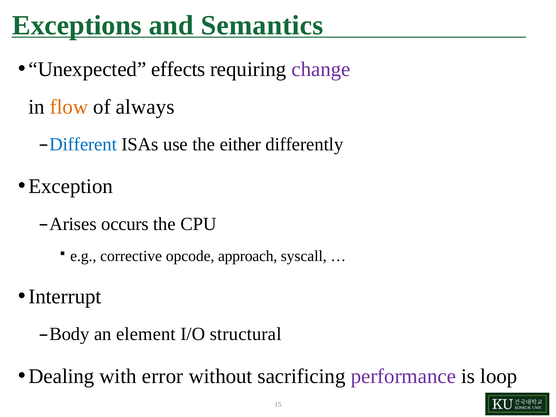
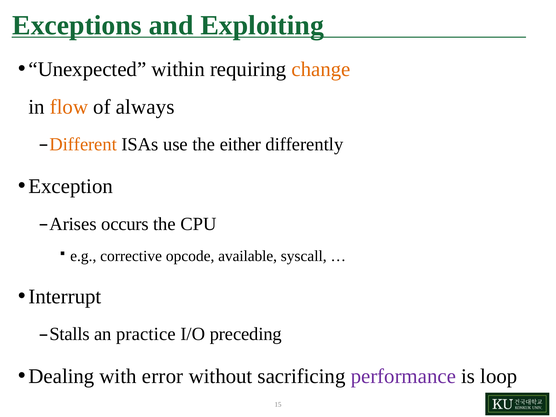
Semantics: Semantics -> Exploiting (262, 25)
effects: effects -> within (178, 69)
change colour: purple -> orange (321, 69)
Different colour: blue -> orange (83, 144)
approach: approach -> available (248, 256)
Body: Body -> Stalls (69, 334)
element: element -> practice (146, 334)
structural: structural -> preceding (246, 334)
